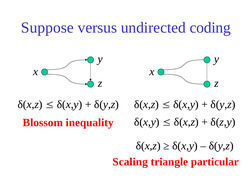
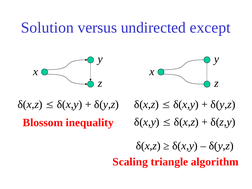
Suppose: Suppose -> Solution (47, 28)
coding: coding -> except (210, 28)
particular: particular -> algorithm (215, 162)
